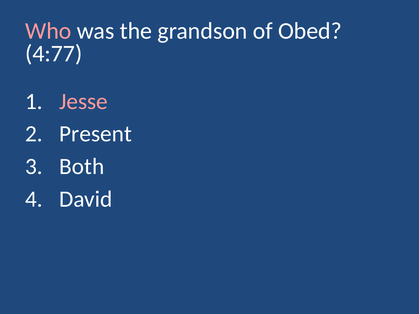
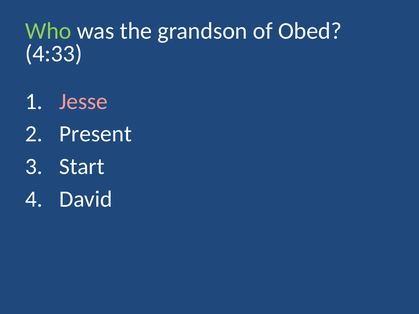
Who colour: pink -> light green (48, 31)
4:77: 4:77 -> 4:33 (54, 54)
Both: Both -> Start (82, 167)
